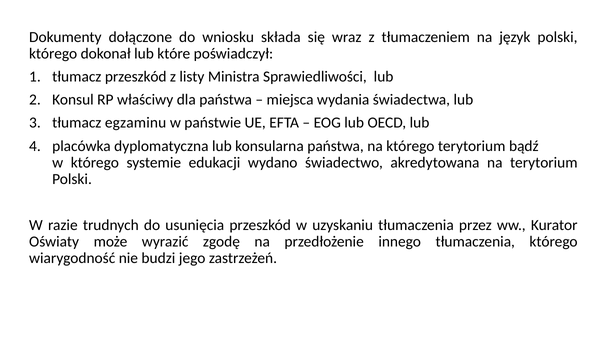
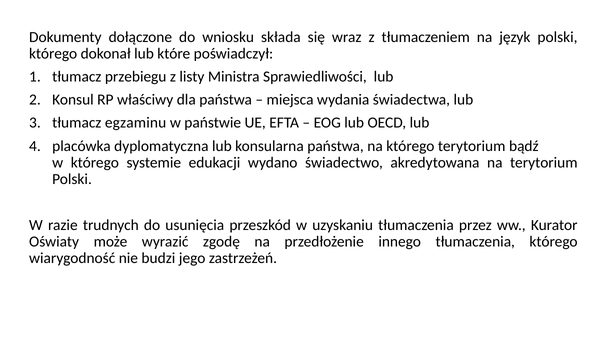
tłumacz przeszkód: przeszkód -> przebiegu (136, 77)
